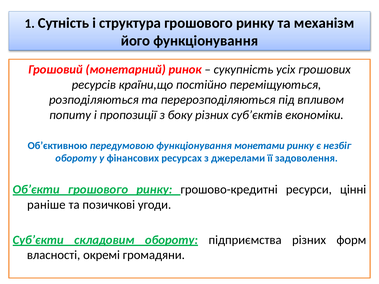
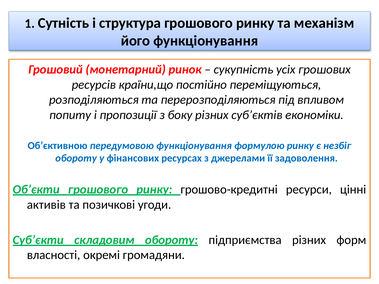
монетами: монетами -> формулою (259, 146)
раніше: раніше -> активів (46, 205)
